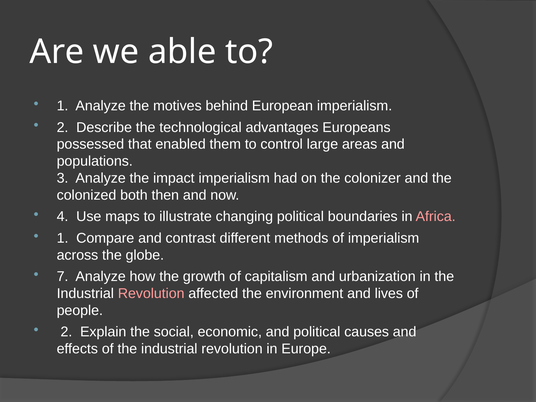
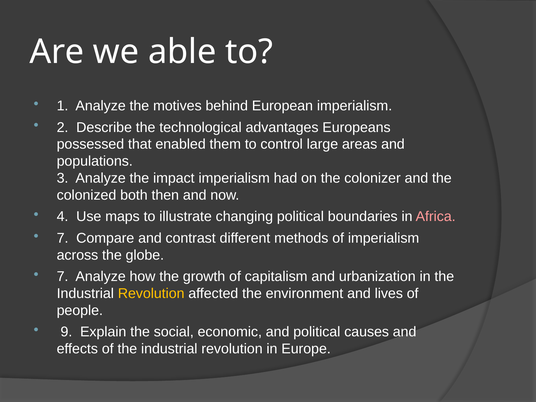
1: 1 -> 7 (63, 238)
Revolution colour: pink -> yellow (151, 293)
2: 2 -> 9 (66, 332)
